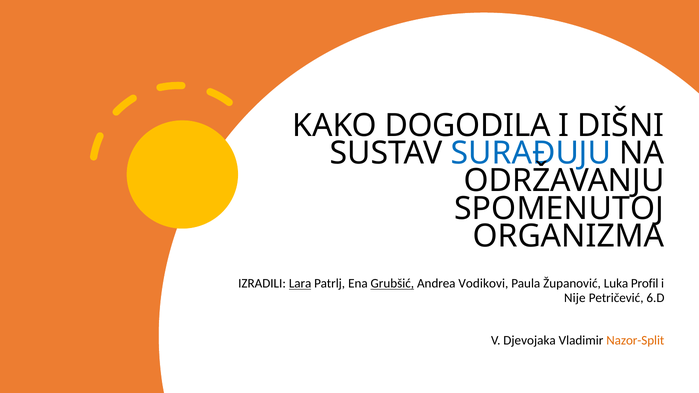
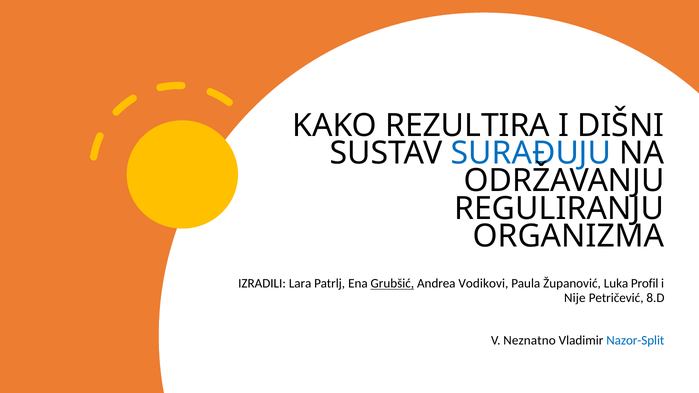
DOGODILA: DOGODILA -> REZULTIRA (468, 126)
SPOMENUTOJ: SPOMENUTOJ -> REGULIRANJU (559, 209)
Lara underline: present -> none (300, 284)
6.D: 6.D -> 8.D (655, 298)
Djevojaka: Djevojaka -> Neznatno (530, 341)
Nazor-Split colour: orange -> blue (635, 341)
